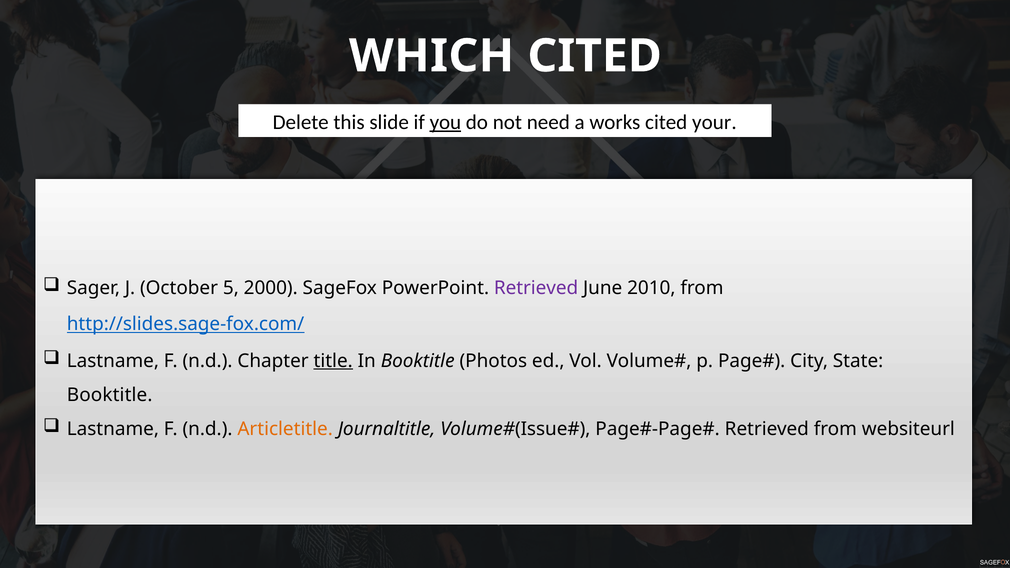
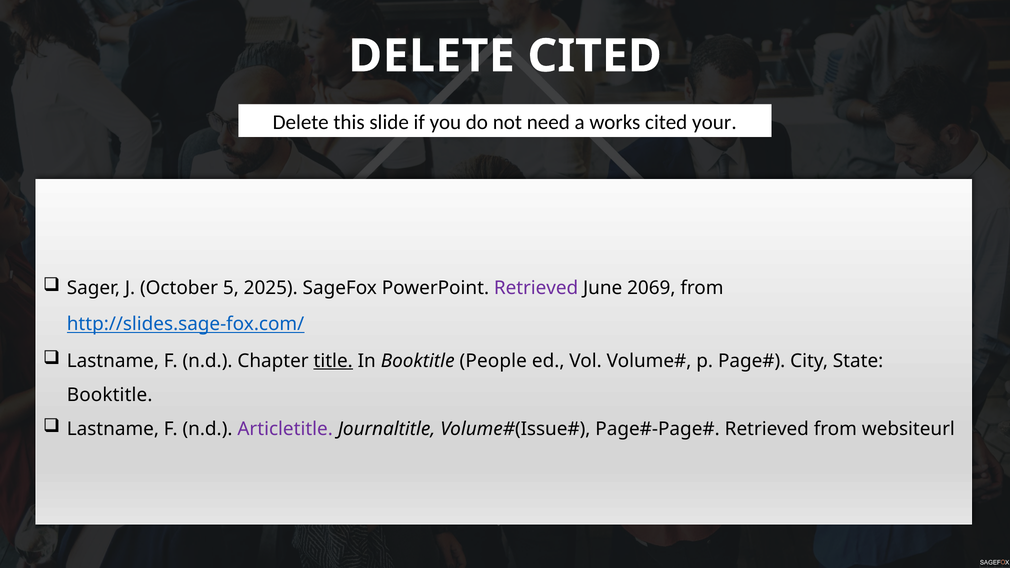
WHICH: WHICH -> DELETE (432, 56)
you underline: present -> none (445, 122)
2000: 2000 -> 2025 (271, 288)
2010: 2010 -> 2069 (651, 288)
Photos: Photos -> People (493, 361)
Articletitle colour: orange -> purple (285, 429)
